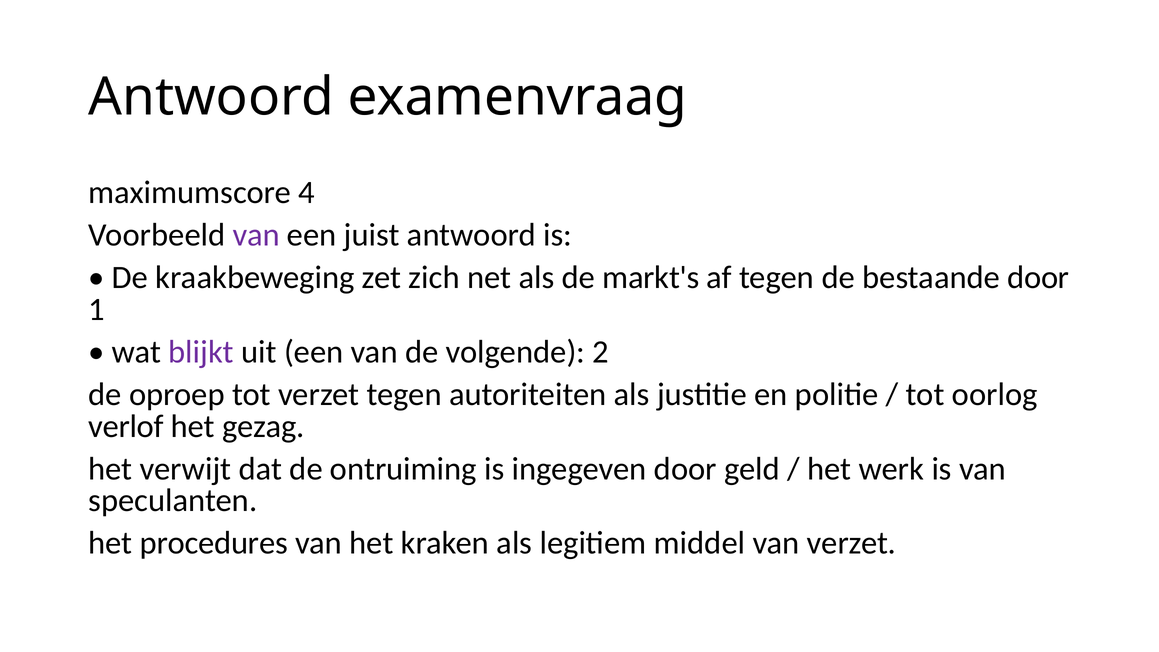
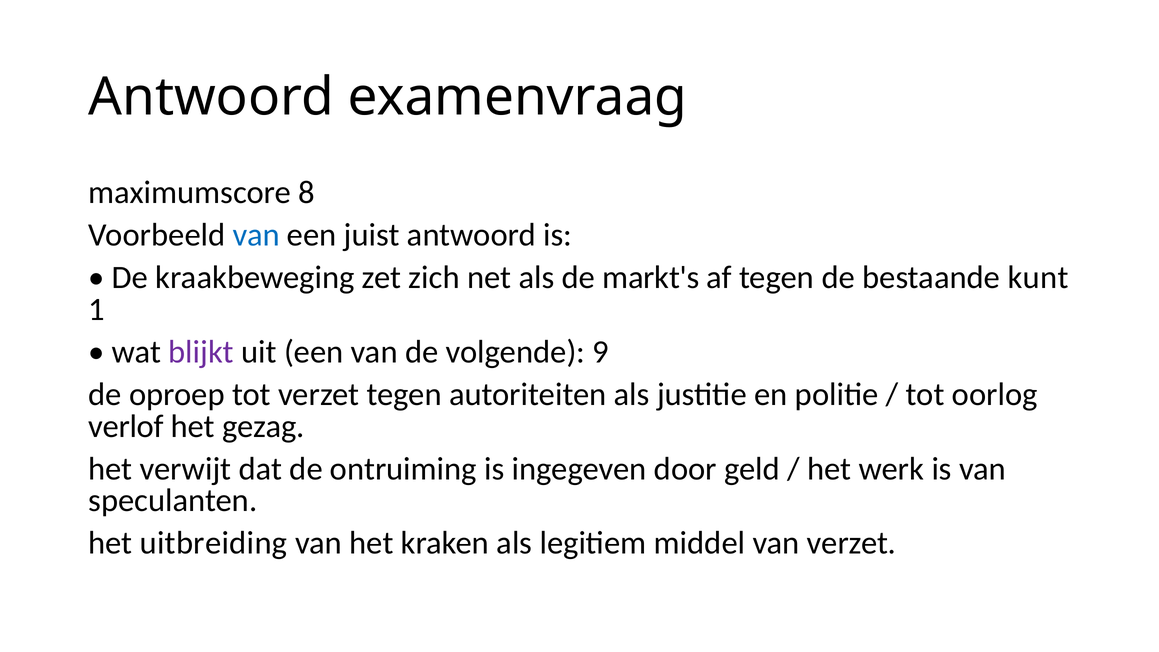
4: 4 -> 8 (307, 192)
van colour: purple -> blue (256, 235)
bestaande door: door -> kunt (1038, 278)
2: 2 -> 9 (601, 352)
procedures: procedures -> uitbreiding (214, 543)
